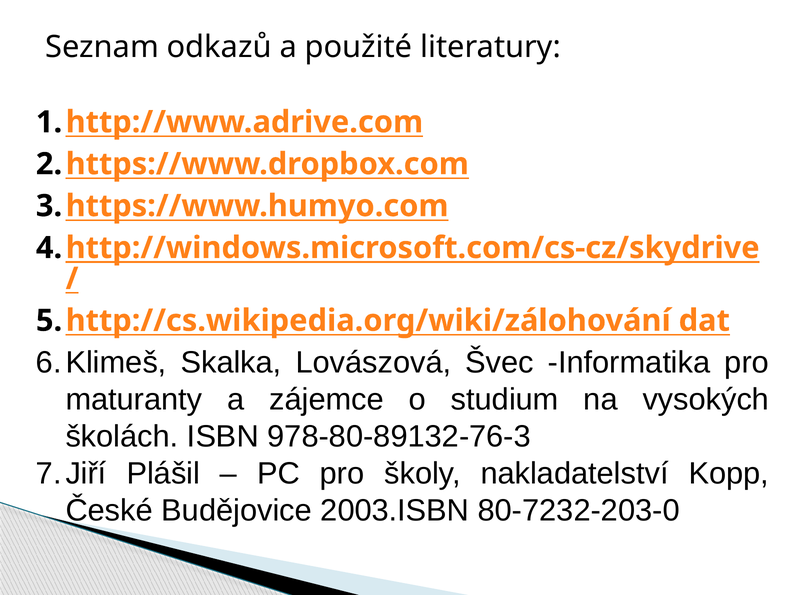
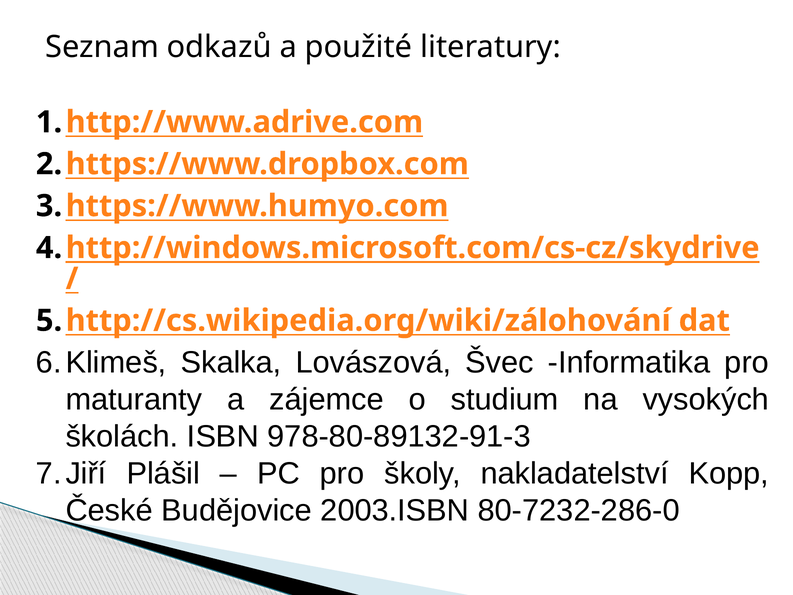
978-80-89132-76-3: 978-80-89132-76-3 -> 978-80-89132-91-3 (399, 436)
80-7232-203-0: 80-7232-203-0 -> 80-7232-286-0 (579, 511)
